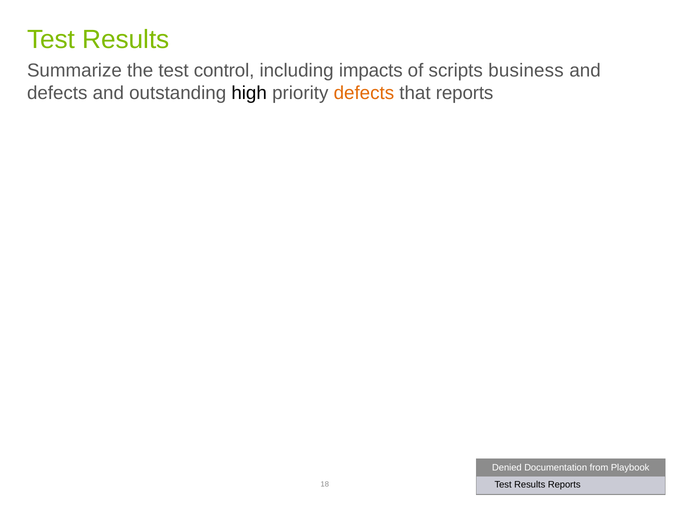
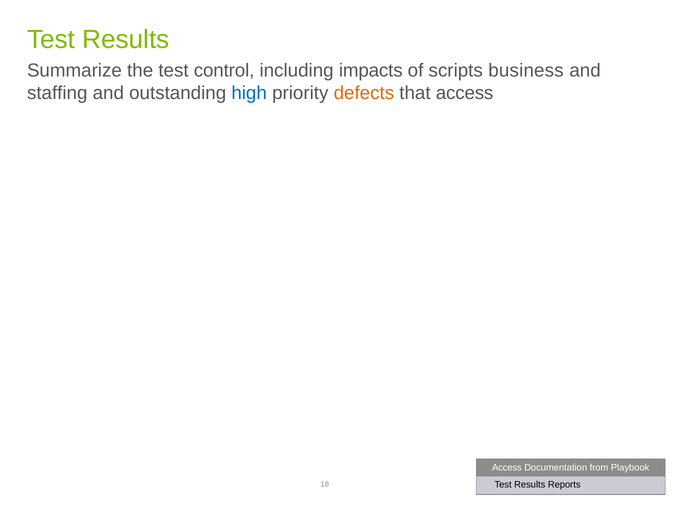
defects: defects -> staffing (57, 93)
high colour: black -> blue (249, 93)
that reports: reports -> access (465, 93)
Denied: Denied -> Access (507, 467)
